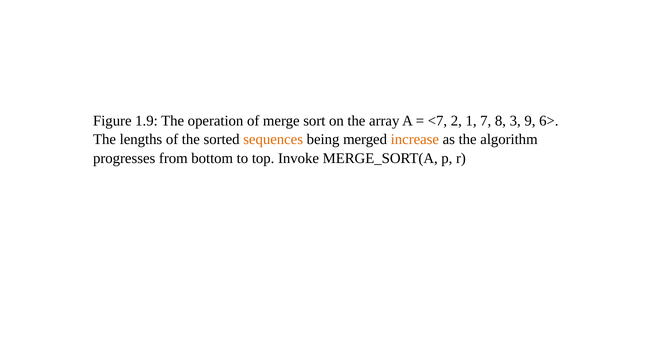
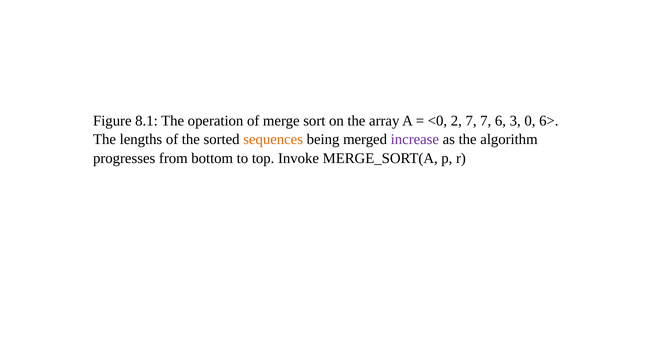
1.9: 1.9 -> 8.1 (146, 121)
<7: <7 -> <0 (437, 121)
2 1: 1 -> 7 (471, 121)
8: 8 -> 6 (500, 121)
9: 9 -> 0 (530, 121)
increase colour: orange -> purple (415, 140)
